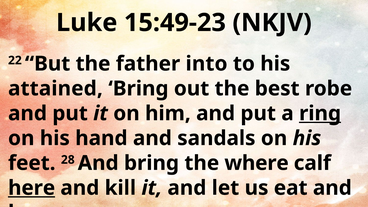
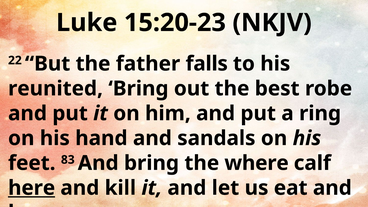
15:49-23: 15:49-23 -> 15:20-23 (175, 23)
into: into -> falls (207, 64)
attained: attained -> reunited (55, 89)
ring underline: present -> none (320, 113)
28: 28 -> 83 (68, 160)
